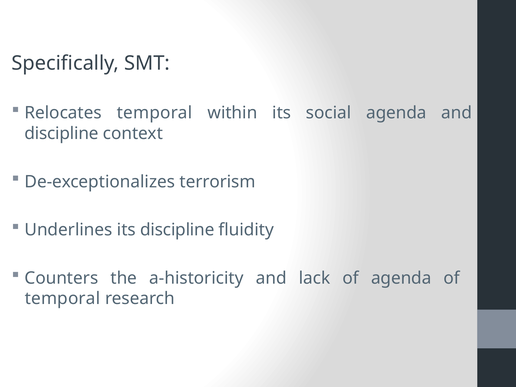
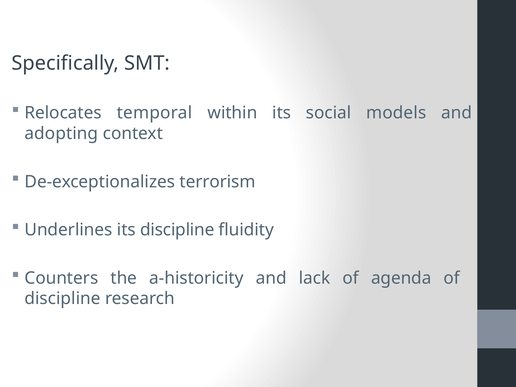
social agenda: agenda -> models (396, 113)
discipline: discipline -> adopting (61, 134)
temporal: temporal -> discipline (63, 299)
